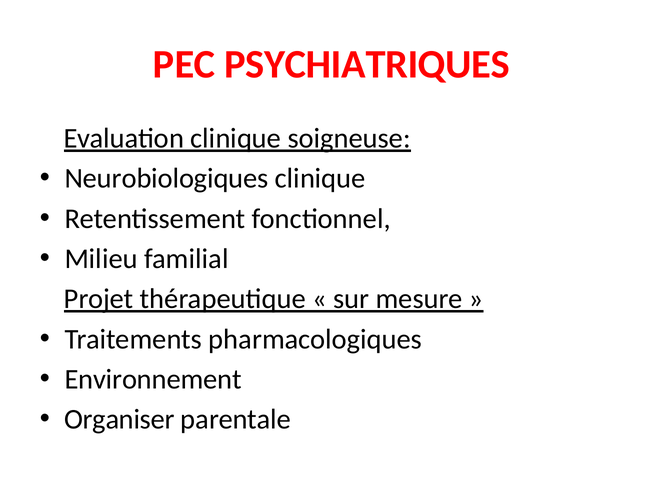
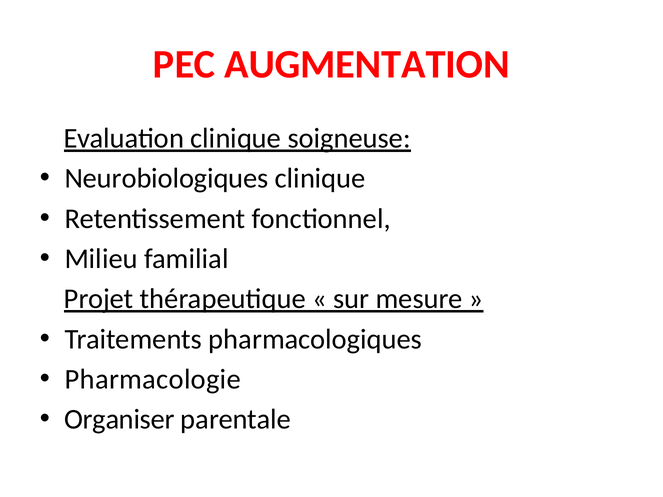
PSYCHIATRIQUES: PSYCHIATRIQUES -> AUGMENTATION (367, 64)
Environnement: Environnement -> Pharmacologie (153, 380)
